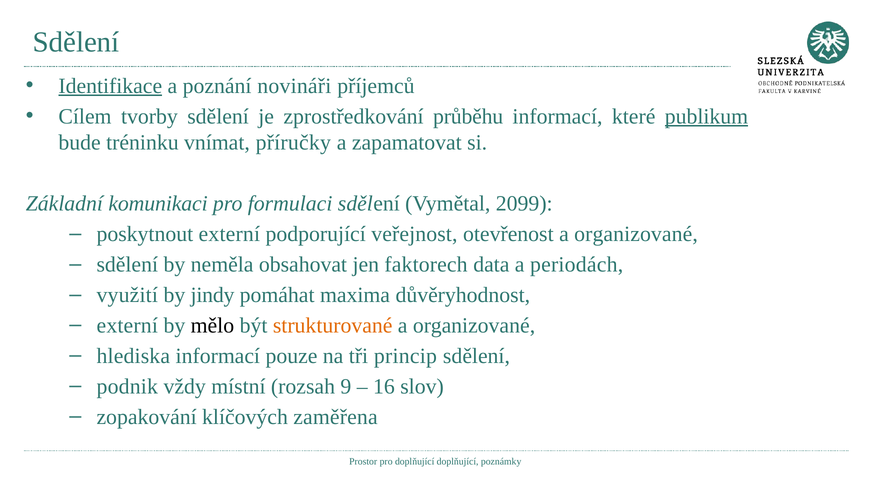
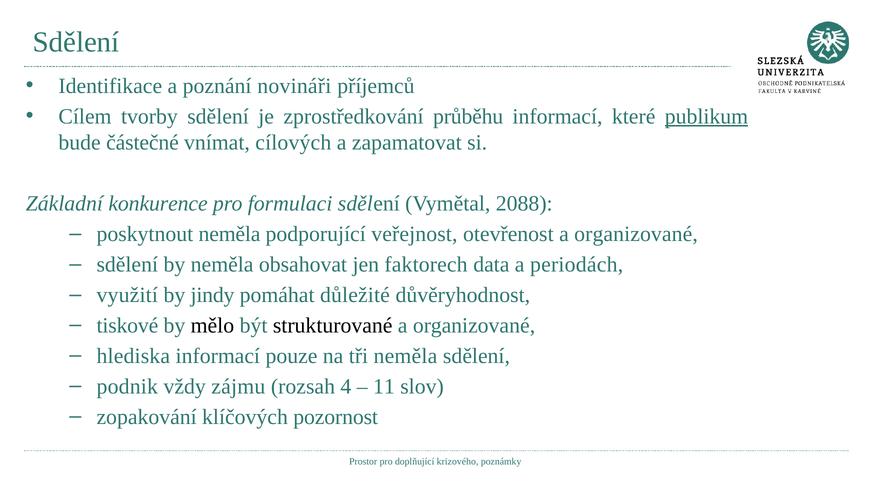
Identifikace underline: present -> none (110, 86)
tréninku: tréninku -> částečné (143, 143)
příručky: příručky -> cílových (293, 143)
komunikaci: komunikaci -> konkurence (158, 204)
2099: 2099 -> 2088 (524, 204)
poskytnout externí: externí -> neměla (230, 234)
maxima: maxima -> důležité (355, 295)
externí: externí -> tiskové (127, 325)
strukturované colour: orange -> black (333, 325)
tři princip: princip -> neměla (405, 356)
místní: místní -> zájmu (238, 386)
9: 9 -> 4 (346, 386)
16: 16 -> 11 (384, 386)
zaměřena: zaměřena -> pozornost (336, 417)
doplňující doplňující: doplňující -> krizového (458, 462)
